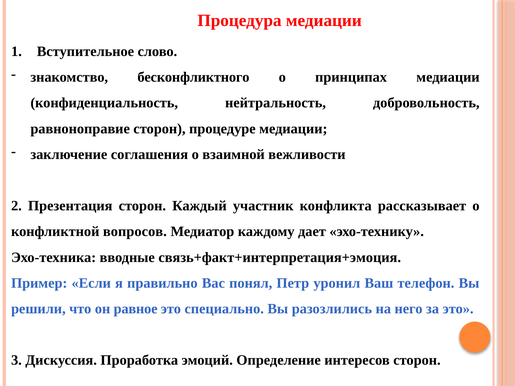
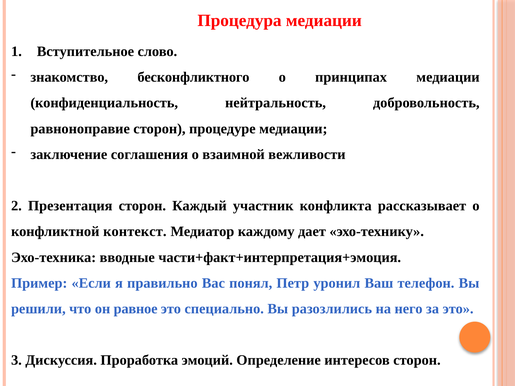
вопросов: вопросов -> контекст (135, 232)
связь+факт+интерпретация+эмоция: связь+факт+интерпретация+эмоция -> части+факт+интерпретация+эмоция (280, 257)
